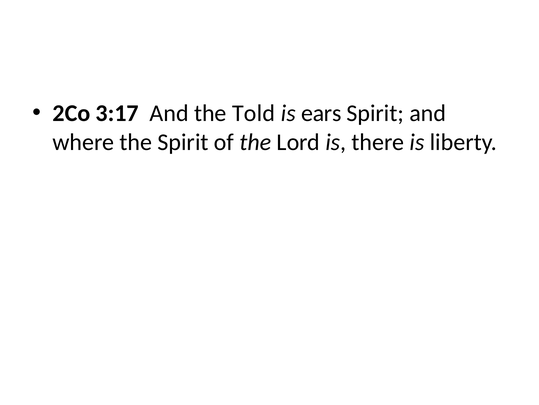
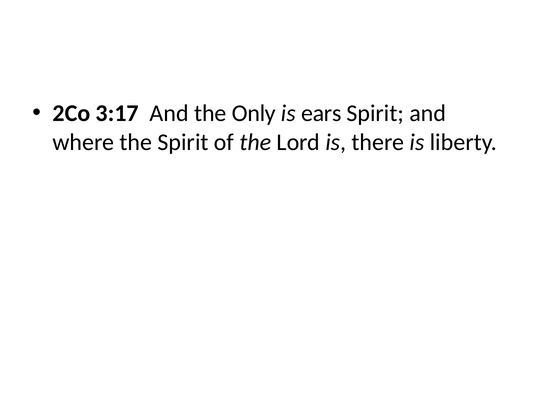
Told: Told -> Only (254, 113)
